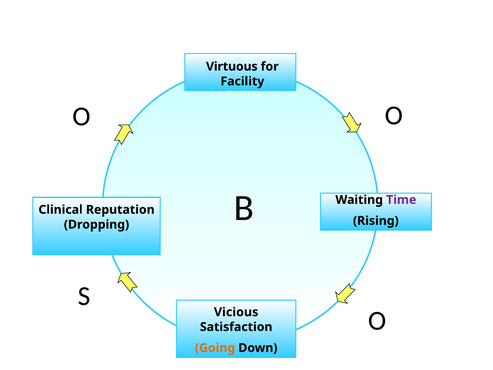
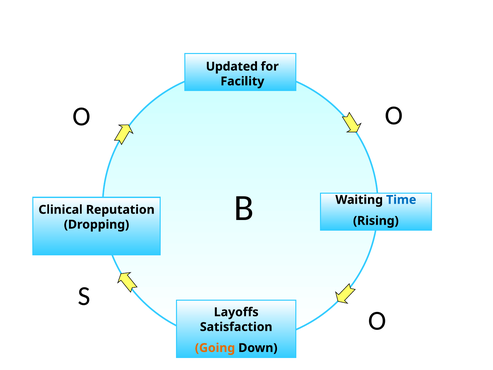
Virtuous: Virtuous -> Updated (232, 66)
Time colour: purple -> blue (401, 200)
Vicious: Vicious -> Layoffs (236, 312)
